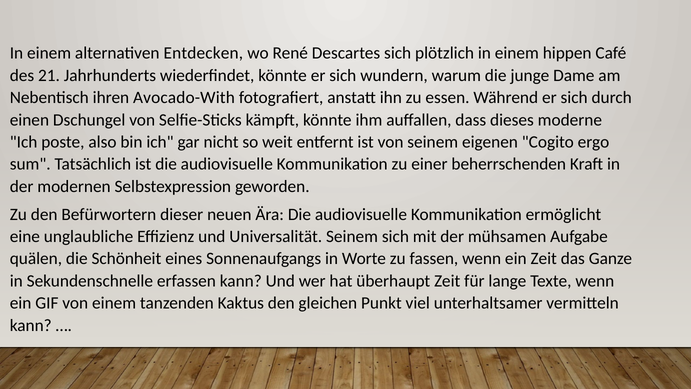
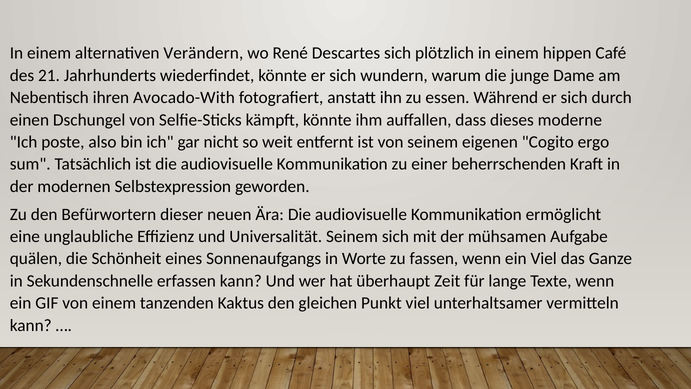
Entdecken: Entdecken -> Verändern (203, 53)
ein Zeit: Zeit -> Viel (544, 259)
